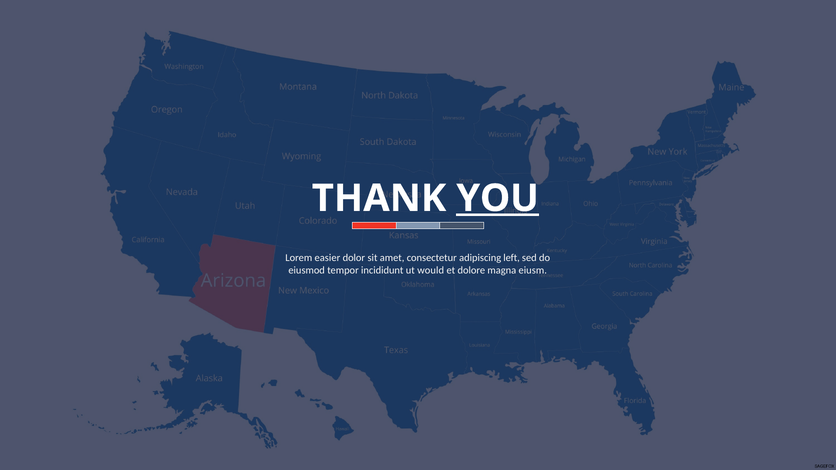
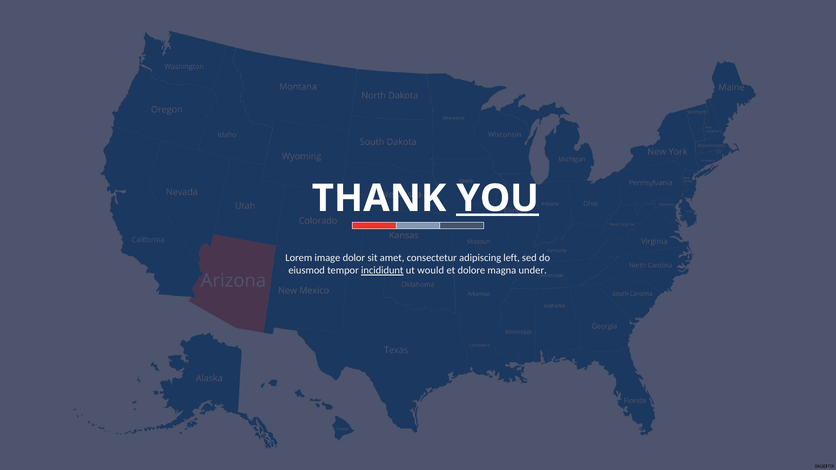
easier: easier -> image (327, 258)
incididunt underline: none -> present (382, 271)
eiusm: eiusm -> under (533, 271)
